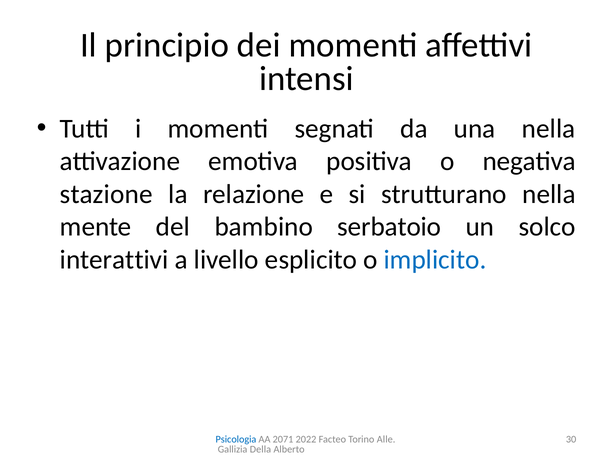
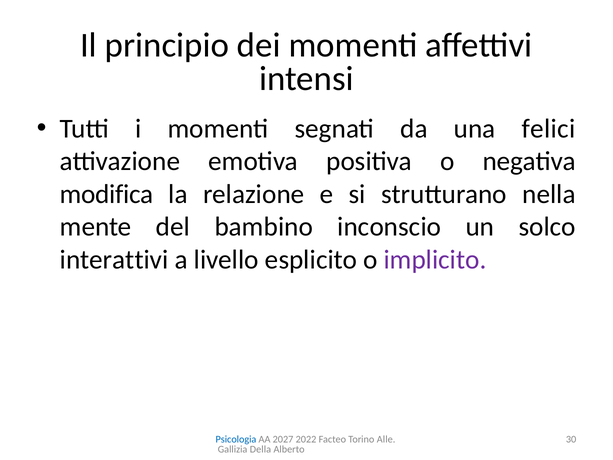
una nella: nella -> felici (549, 129)
stazione: stazione -> modifica (106, 194)
serbatoio: serbatoio -> inconscio (389, 227)
implicito colour: blue -> purple (435, 259)
2071: 2071 -> 2027 (283, 439)
